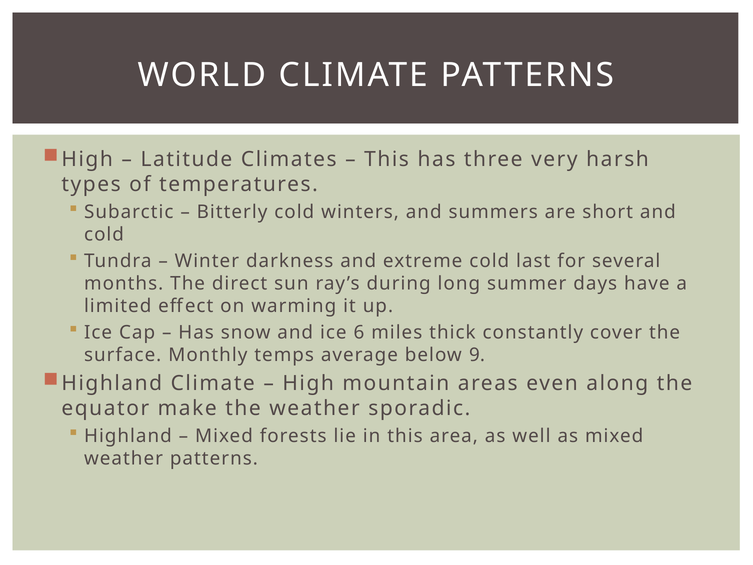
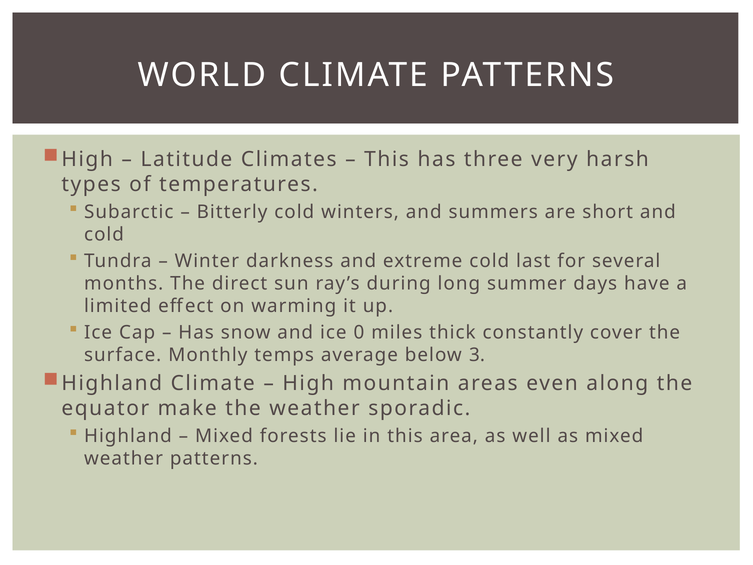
6: 6 -> 0 (359, 332)
9: 9 -> 3 (477, 355)
